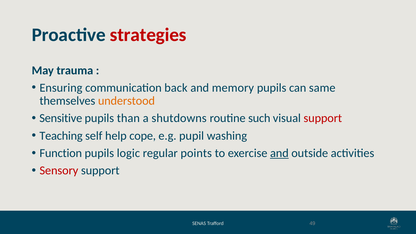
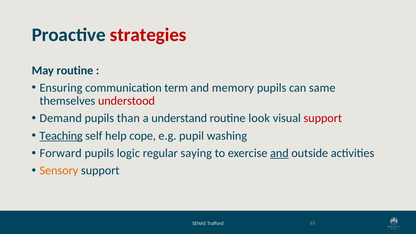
May trauma: trauma -> routine (75, 70)
back: back -> term (176, 88)
understood colour: orange -> red (126, 101)
Sensitive: Sensitive -> Demand (61, 118)
shutdowns: shutdowns -> understand (179, 118)
such: such -> look (259, 118)
Teaching underline: none -> present (61, 136)
Function: Function -> Forward (61, 153)
points: points -> saying (196, 153)
Sensory colour: red -> orange (59, 171)
